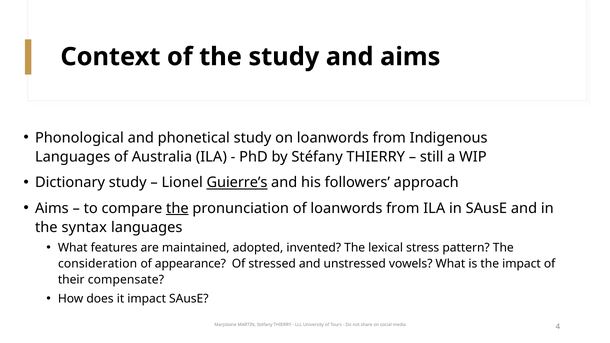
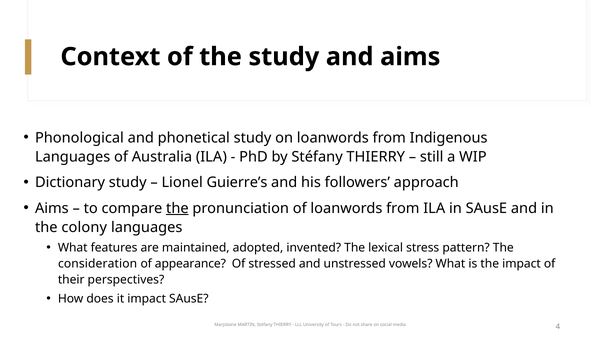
Guierre’s underline: present -> none (237, 183)
syntax: syntax -> colony (84, 228)
compensate: compensate -> perspectives (126, 280)
